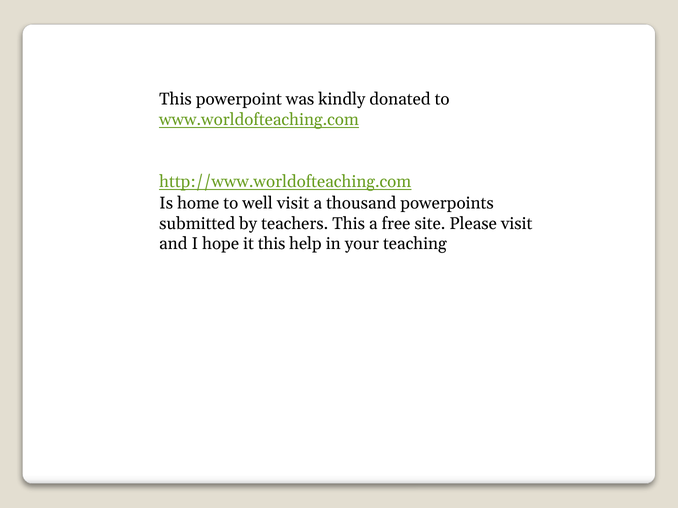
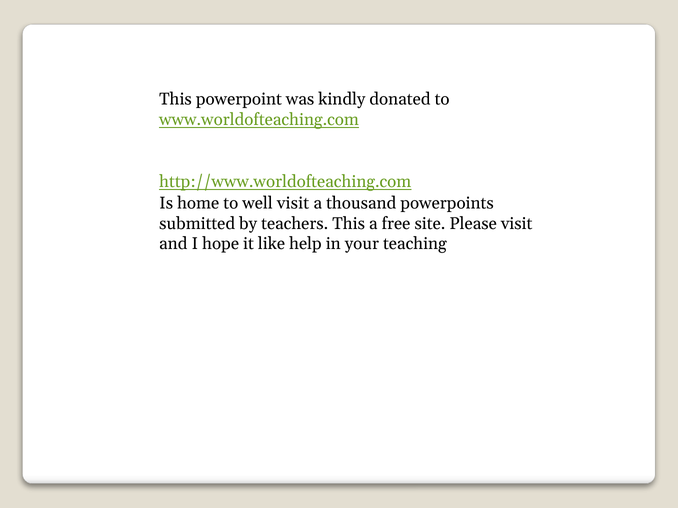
it this: this -> like (272, 244)
